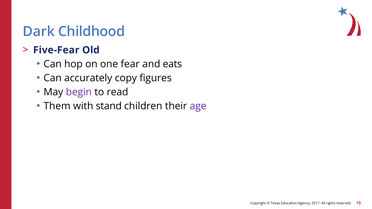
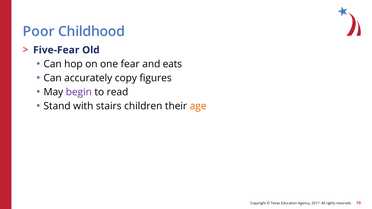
Dark: Dark -> Poor (39, 32)
Them: Them -> Stand (57, 106)
stand: stand -> stairs (109, 106)
age colour: purple -> orange (198, 106)
